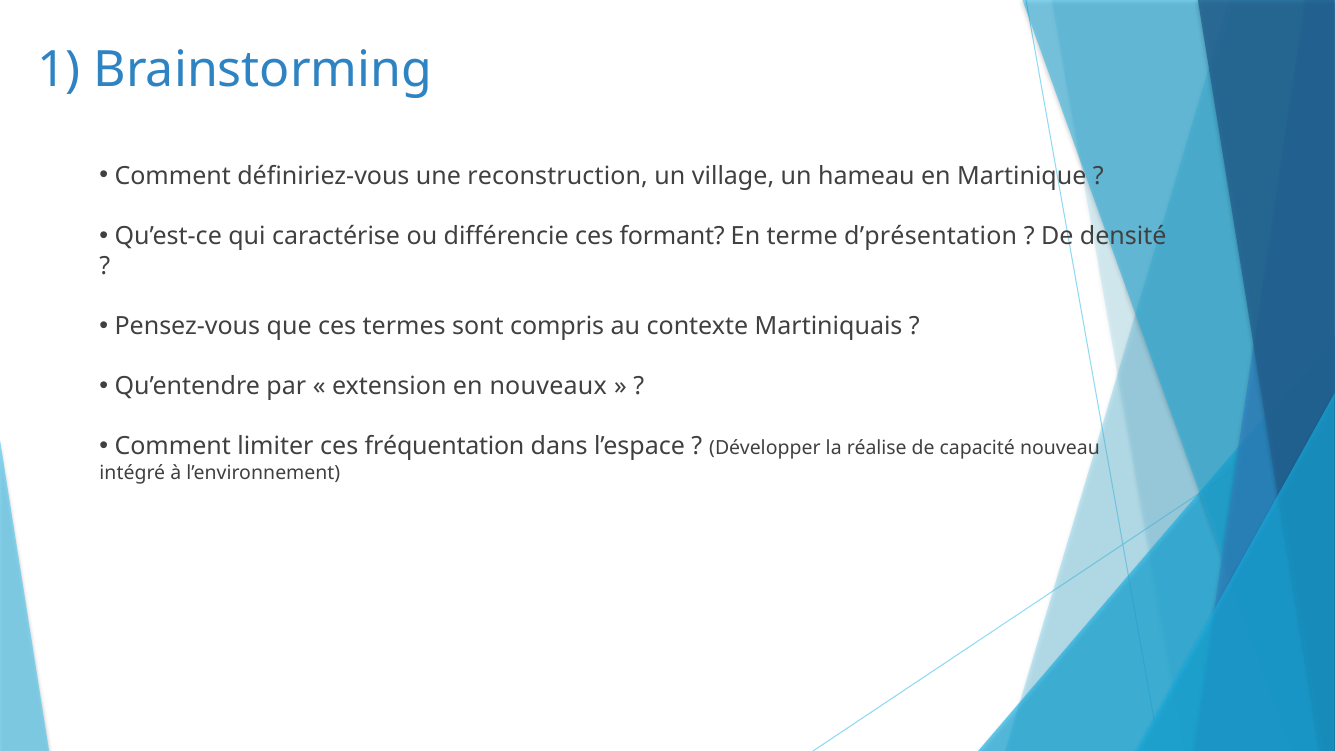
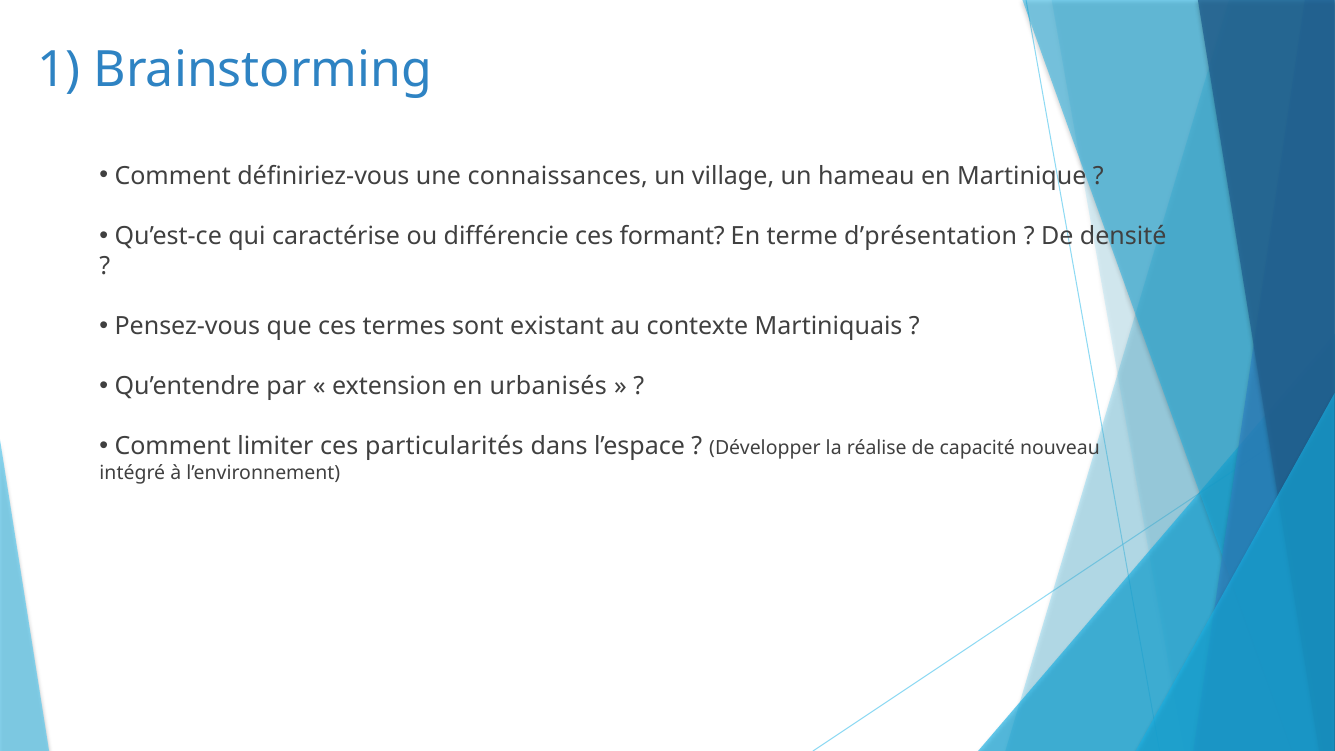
reconstruction: reconstruction -> connaissances (558, 176)
compris: compris -> existant (557, 326)
nouveaux: nouveaux -> urbanisés (548, 386)
fréquentation: fréquentation -> particularités (444, 446)
